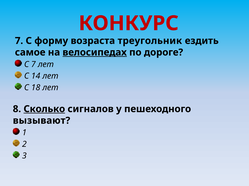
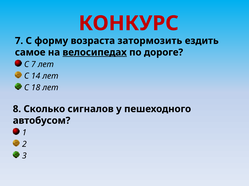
треугольник: треугольник -> затормозить (150, 41)
Сколько underline: present -> none (44, 109)
вызывают: вызывают -> автобусом (42, 121)
